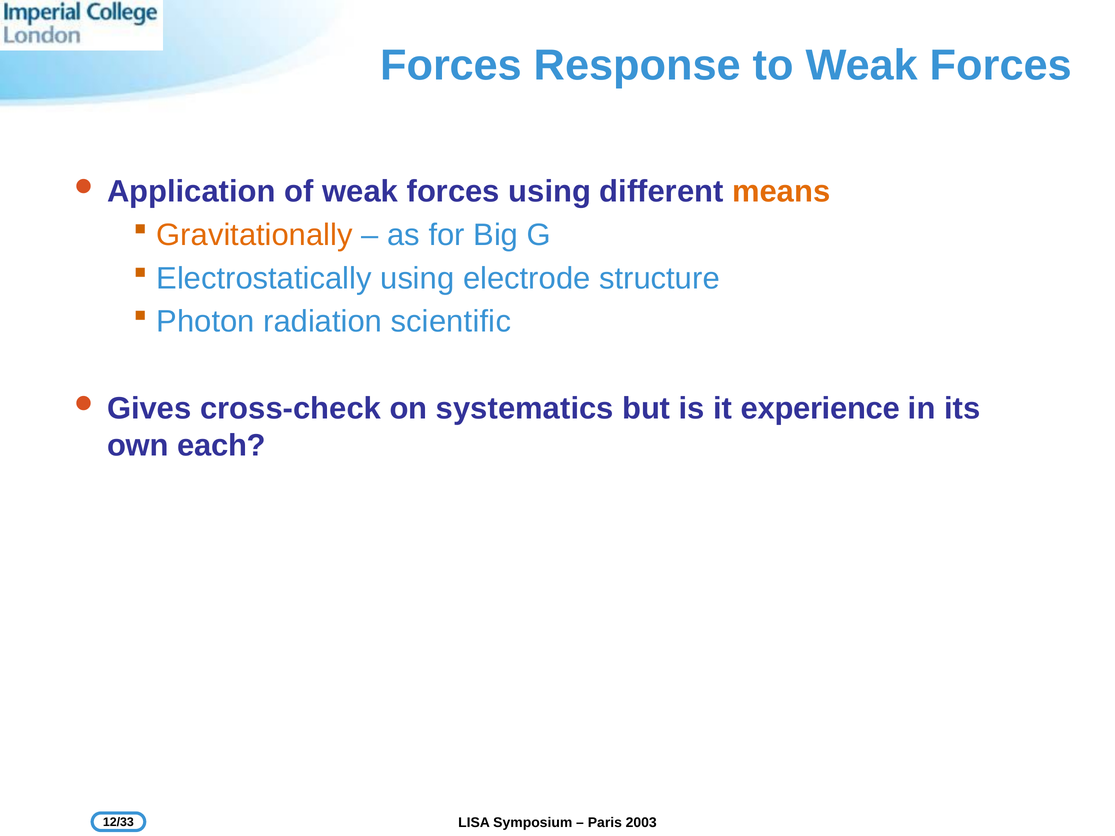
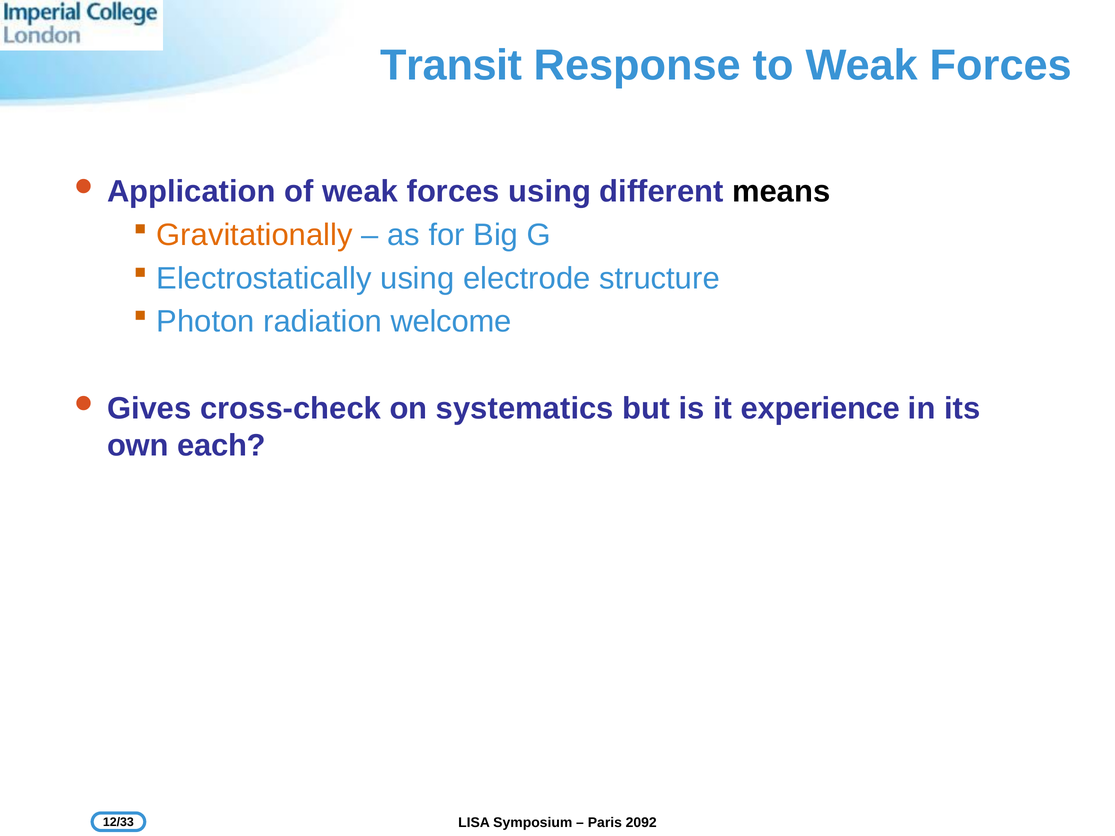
Forces: Forces -> Transit (451, 66)
means colour: orange -> black (781, 192)
scientific: scientific -> welcome (451, 322)
2003: 2003 -> 2092 (641, 823)
